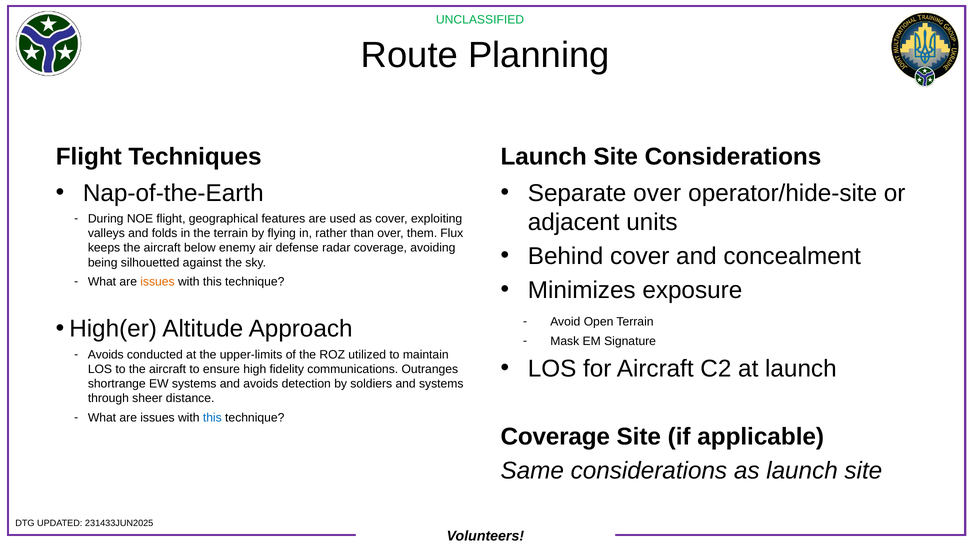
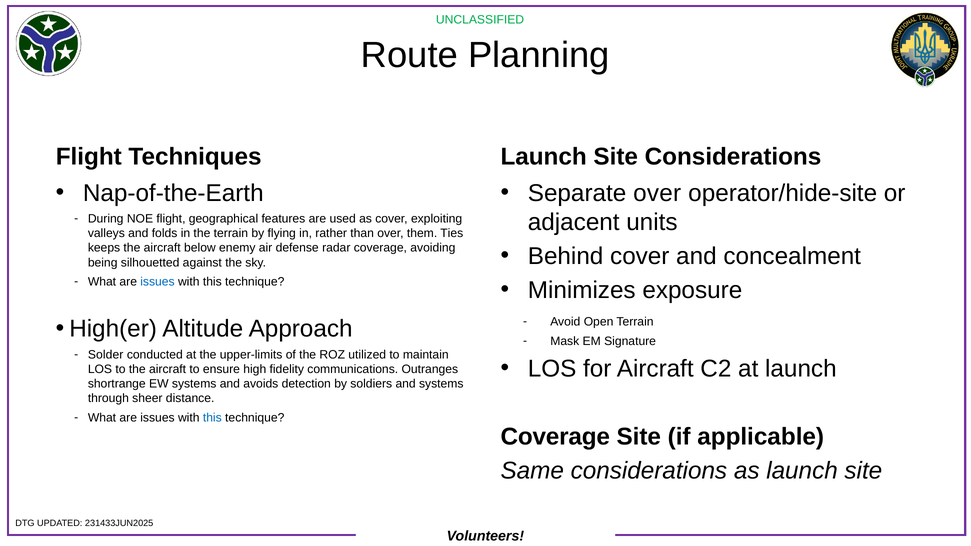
Flux: Flux -> Ties (452, 233)
issues colour: orange -> blue (157, 282)
Avoids: Avoids -> Solder (106, 355)
